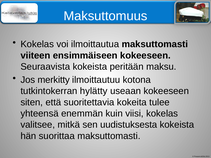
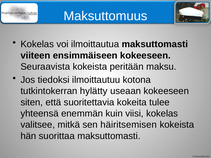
merkitty: merkitty -> tiedoksi (54, 80)
uudistuksesta: uudistuksesta -> häiritsemisen (129, 125)
